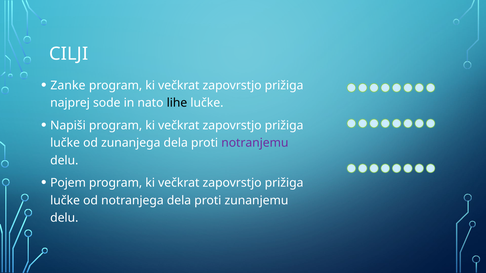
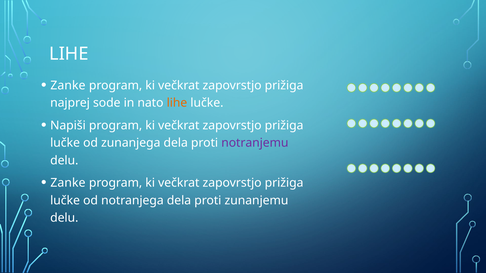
CILJI: CILJI -> LIHE (69, 54)
lihe colour: black -> orange (177, 103)
Pojem: Pojem -> Zanke (68, 183)
